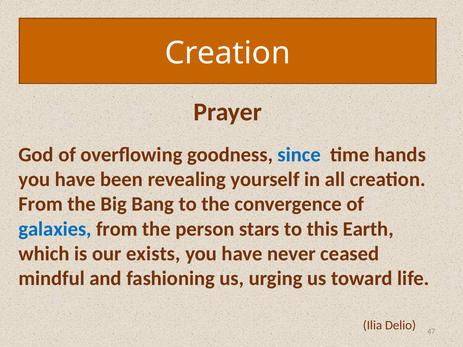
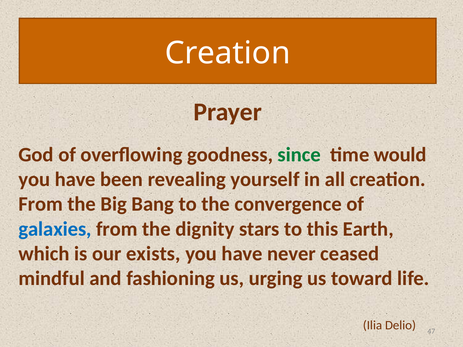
since colour: blue -> green (299, 155)
hands: hands -> would (400, 155)
person: person -> dignity (205, 229)
